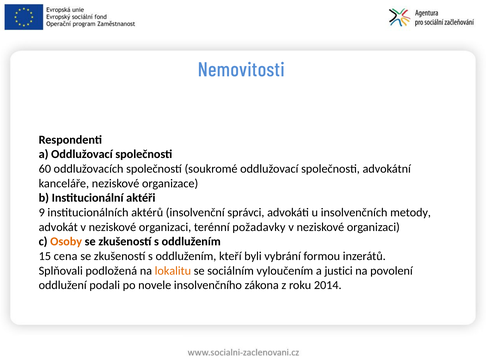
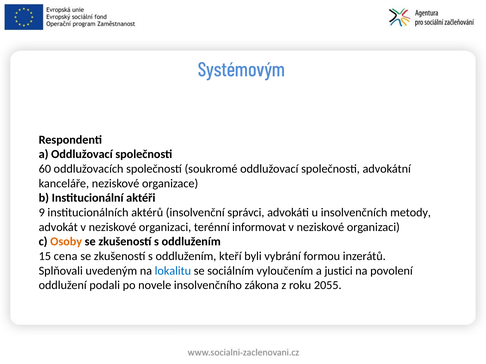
Nemovitosti: Nemovitosti -> Systémovým (241, 70)
požadavky: požadavky -> informovat (259, 227)
podložená: podložená -> uvedeným (111, 271)
lokalitu colour: orange -> blue (173, 271)
2014: 2014 -> 2055 (328, 286)
